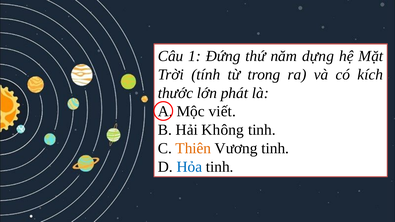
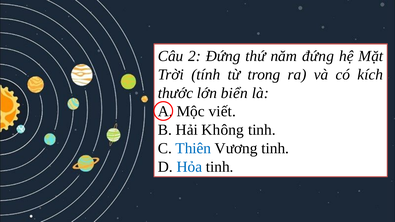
1: 1 -> 2 (195, 56)
năm dựng: dựng -> đứng (318, 56)
phát: phát -> biển (234, 93)
Thiên colour: orange -> blue (193, 148)
